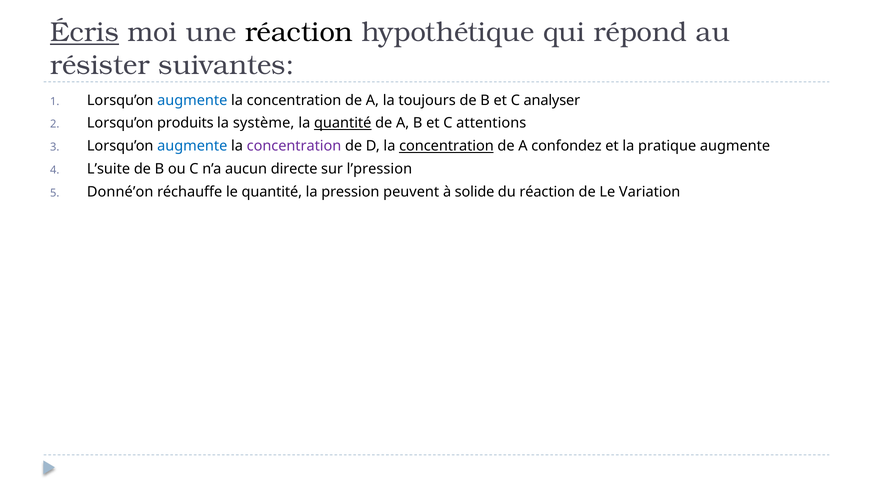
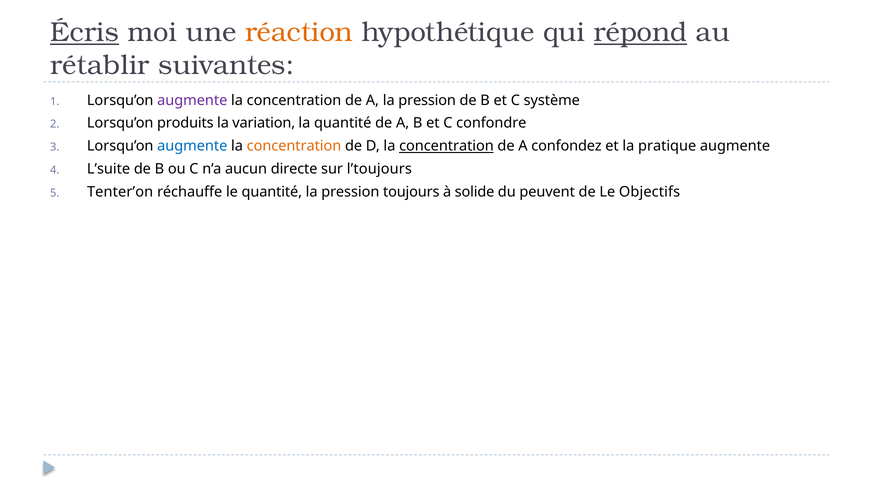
réaction colour: black -> orange (299, 32)
répond underline: none -> present (640, 32)
résister: résister -> rétablir (100, 65)
augmente colour: blue -> purple (192, 100)
A la toujours: toujours -> pression (427, 100)
analyser: analyser -> système (552, 100)
système: système -> variation (264, 123)
quantité underline: present -> none (343, 123)
attentions: attentions -> confondre (491, 123)
concentration colour: purple -> orange (294, 146)
l’pression: l’pression -> l’toujours (379, 169)
Donné’on: Donné’on -> Tenter’on (120, 192)
peuvent: peuvent -> toujours (411, 192)
du réaction: réaction -> peuvent (547, 192)
Variation: Variation -> Objectifs (650, 192)
